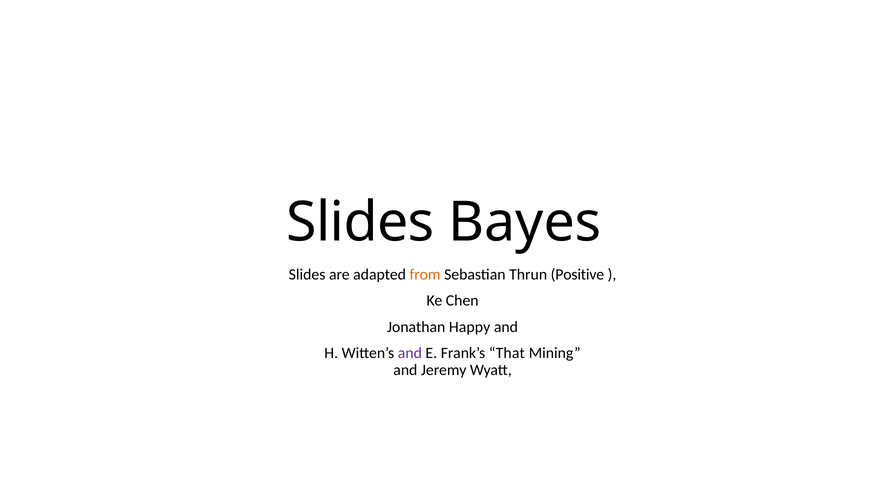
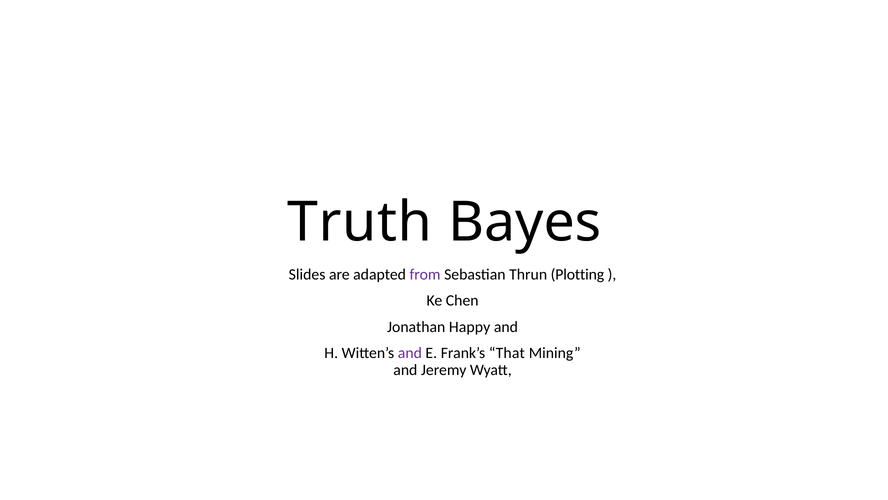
Slides: Slides -> Truth (360, 222)
from colour: orange -> purple (425, 274)
Positive: Positive -> Plotting (577, 274)
